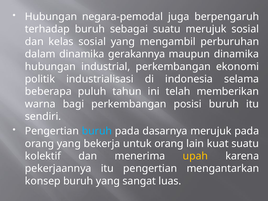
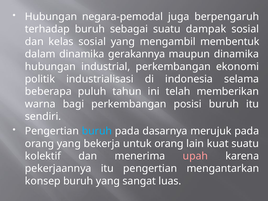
suatu merujuk: merujuk -> dampak (206, 29)
perburuhan: perburuhan -> membentuk (230, 42)
upah colour: yellow -> pink (195, 156)
